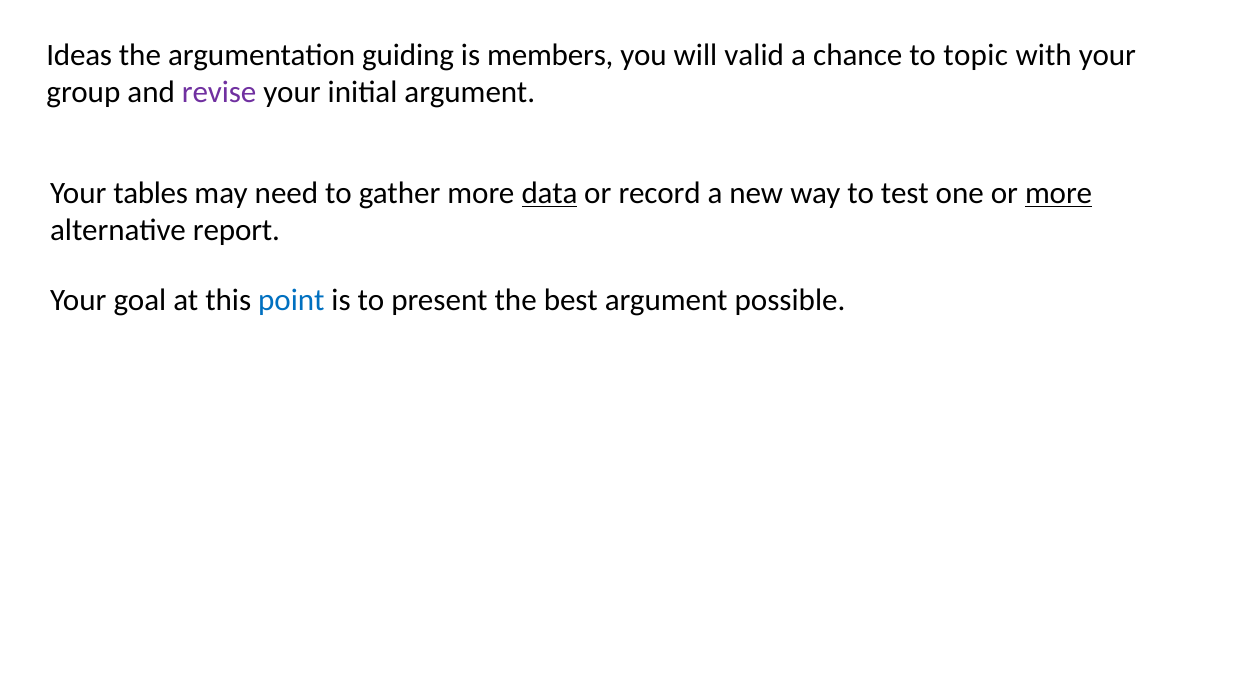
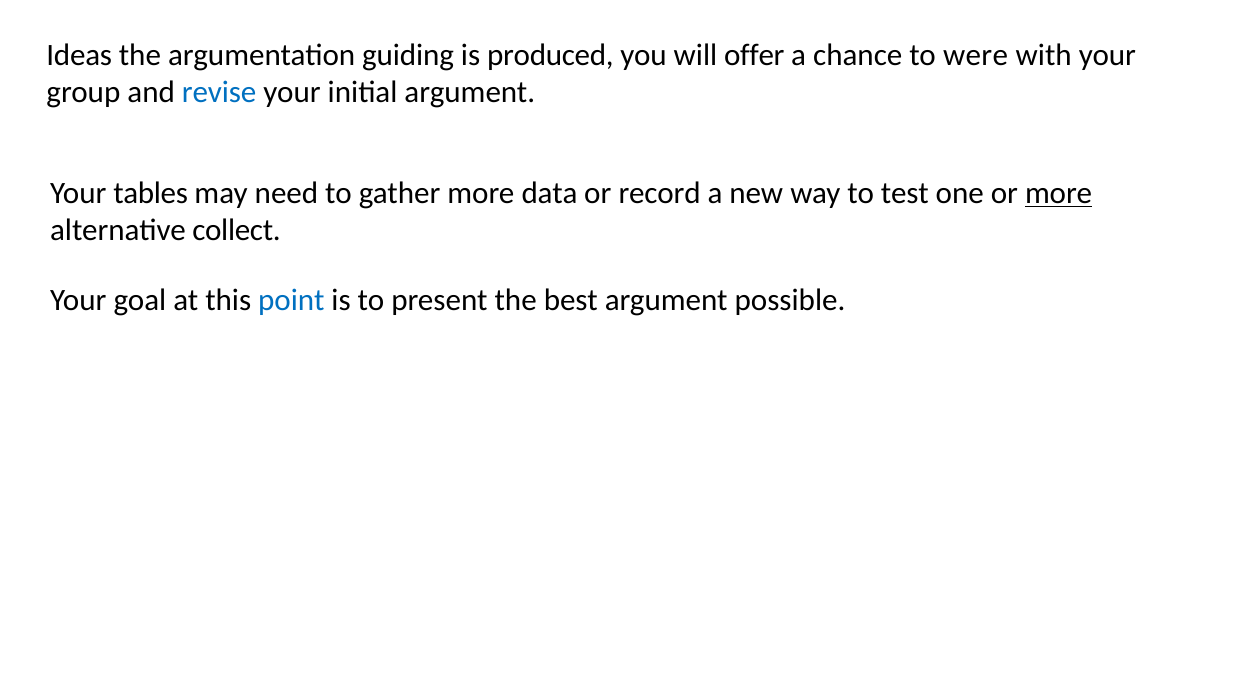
members: members -> produced (550, 55)
valid: valid -> offer (754, 55)
topic: topic -> were (976, 55)
revise colour: purple -> blue (219, 93)
data underline: present -> none (549, 193)
report: report -> collect (237, 230)
